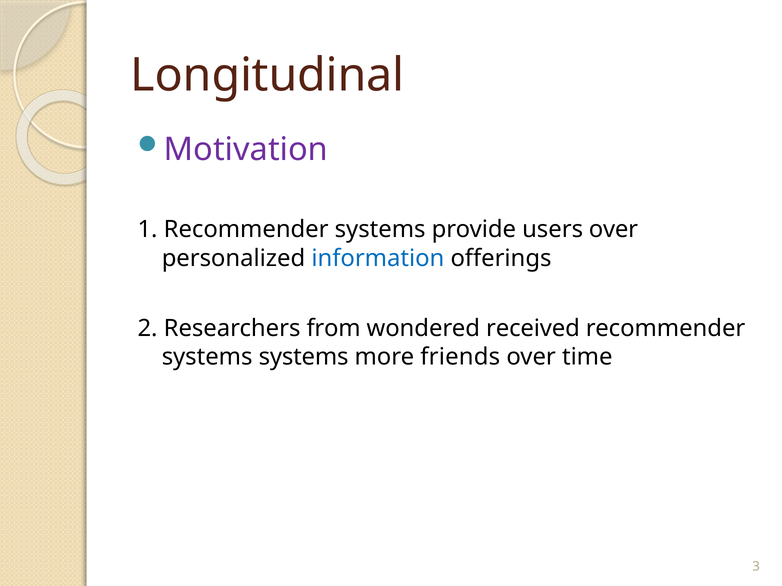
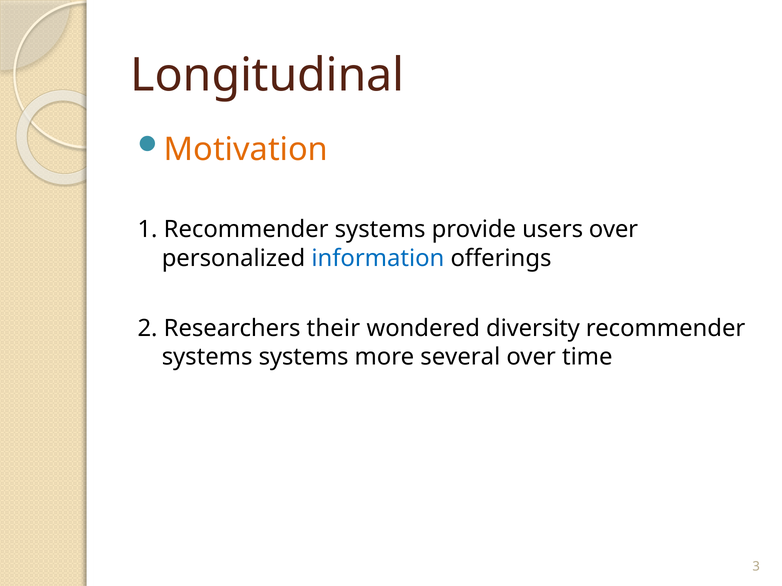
Motivation colour: purple -> orange (246, 149)
from: from -> their (333, 329)
received: received -> diversity (533, 329)
friends: friends -> several (460, 357)
